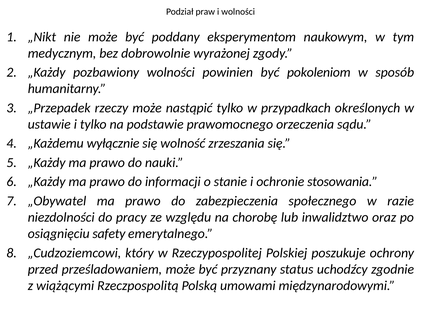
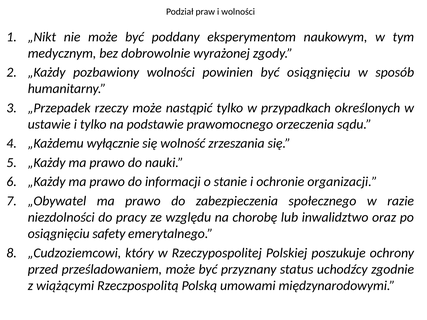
być pokoleniom: pokoleniom -> osiągnięciu (319, 72)
stosowania: stosowania -> organizacji (342, 182)
